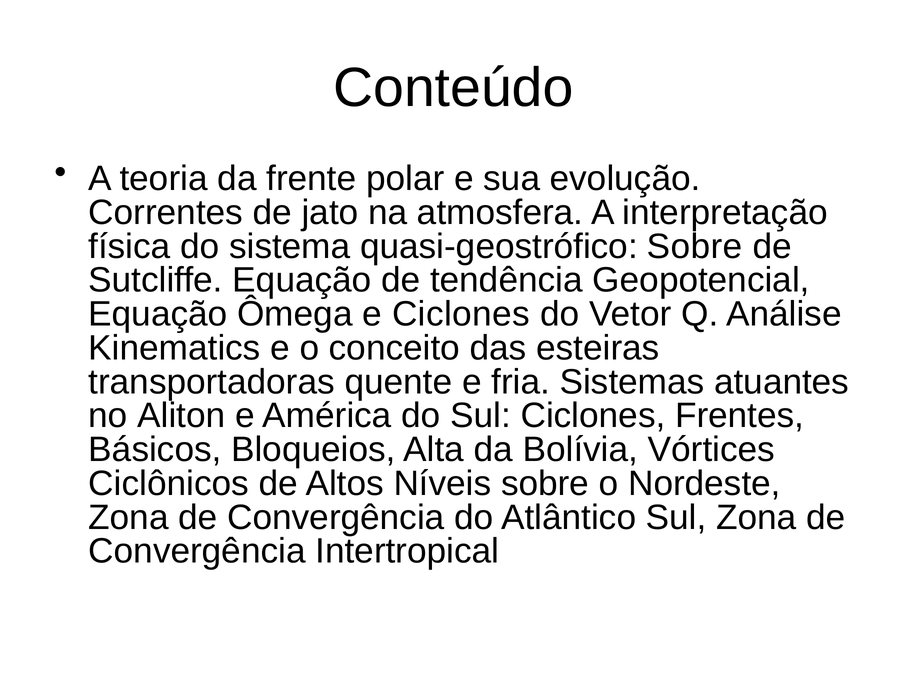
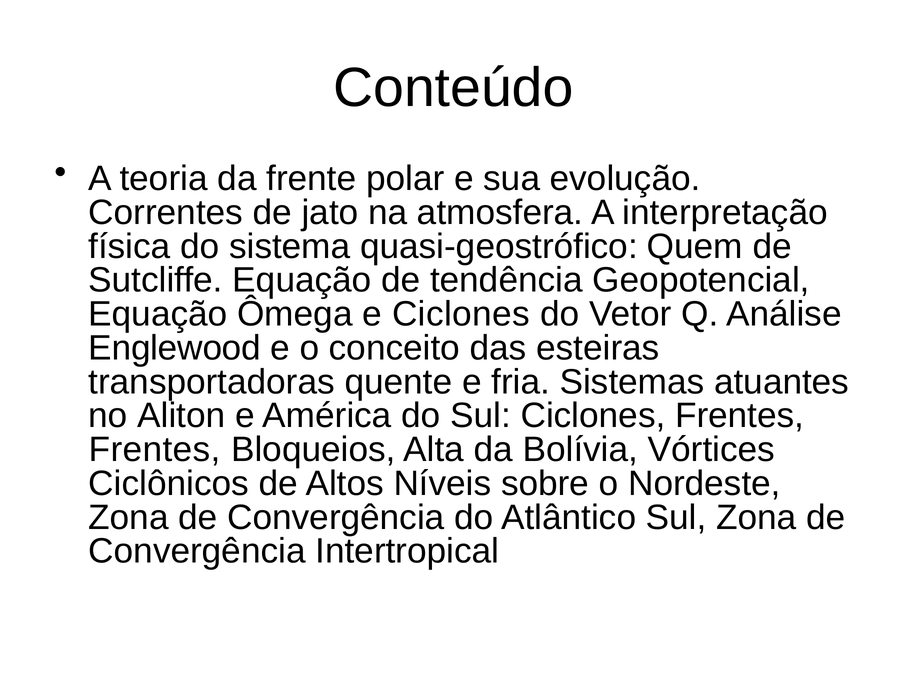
quasi-geostrófico Sobre: Sobre -> Quem (695, 246)
Kinematics: Kinematics -> Englewood (175, 348)
Básicos: Básicos -> Frentes (155, 450)
